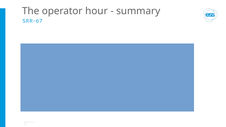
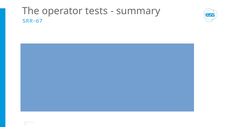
hour: hour -> tests (96, 11)
